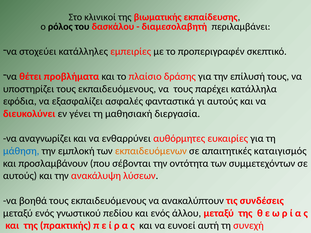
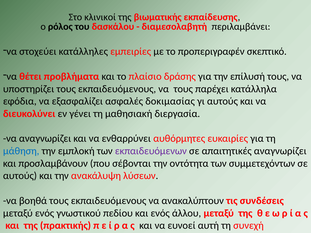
φανταστικά: φανταστικά -> δοκιμασίας (170, 101)
εκπαιδευόμενων colour: orange -> purple (151, 151)
απαιτητικές καταιγισμός: καταιγισμός -> αναγνωρίζει (280, 151)
